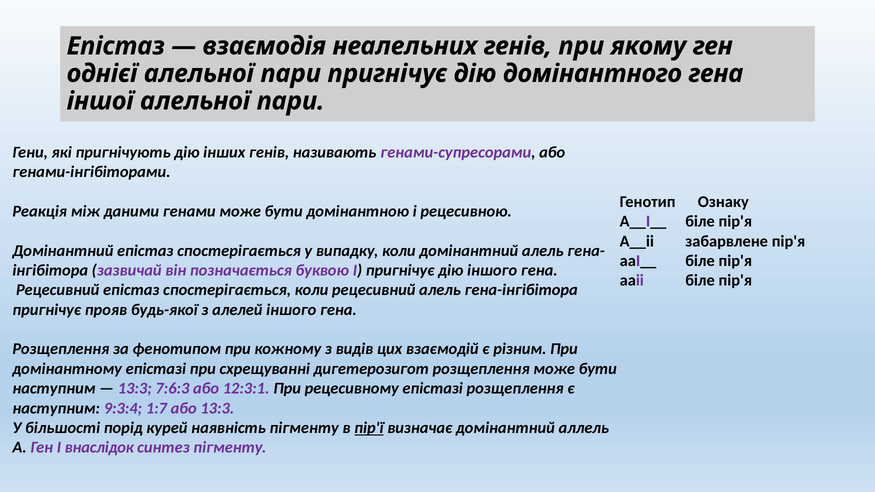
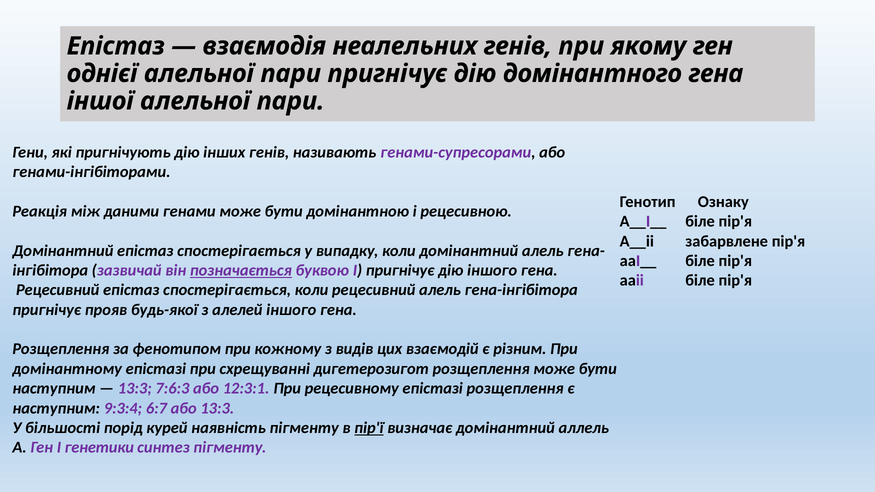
позначається underline: none -> present (241, 270)
1:7: 1:7 -> 6:7 (156, 408)
внаслідок: внаслідок -> генетики (99, 448)
